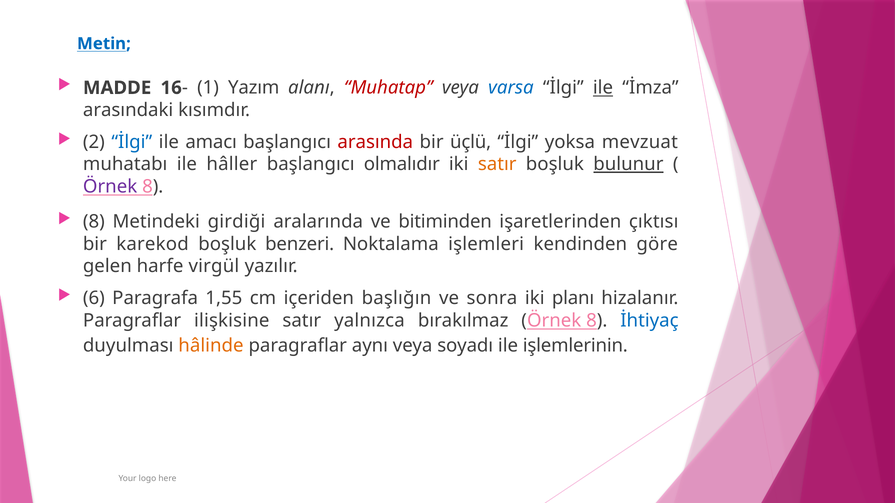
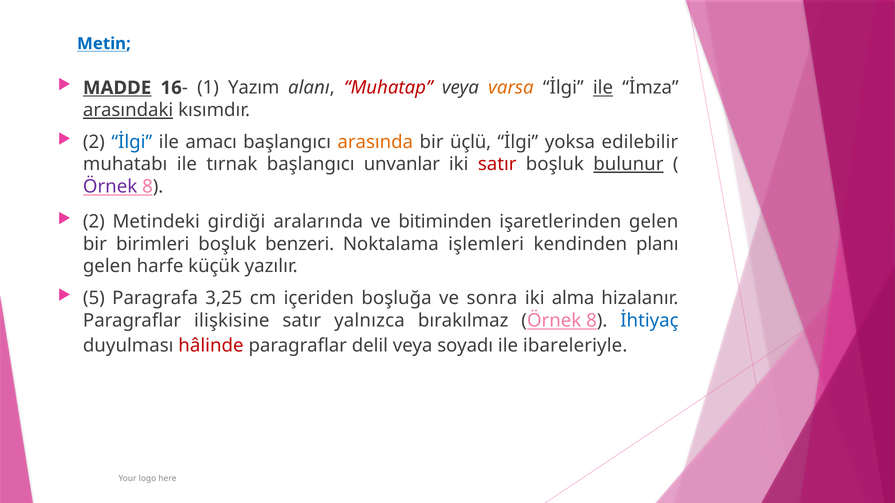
MADDE underline: none -> present (117, 88)
varsa colour: blue -> orange (511, 88)
arasındaki underline: none -> present (128, 110)
arasında colour: red -> orange (375, 142)
mevzuat: mevzuat -> edilebilir (640, 142)
hâller: hâller -> tırnak (232, 164)
olmalıdır: olmalıdır -> unvanlar (402, 164)
satır colour: orange -> red (497, 164)
8: 8 -> 2 (94, 222)
işaretlerinden çıktısı: çıktısı -> gelen (654, 222)
karekod: karekod -> birimleri (153, 244)
göre: göre -> planı (657, 244)
virgül: virgül -> küçük (214, 266)
6: 6 -> 5 (94, 298)
1,55: 1,55 -> 3,25 (224, 298)
başlığın: başlığın -> boşluğa (397, 298)
planı: planı -> alma (573, 298)
hâlinde colour: orange -> red (211, 346)
aynı: aynı -> delil (370, 346)
işlemlerinin: işlemlerinin -> ibareleriyle (575, 346)
